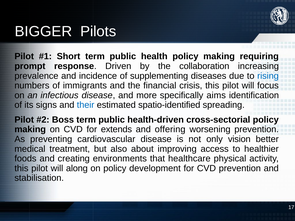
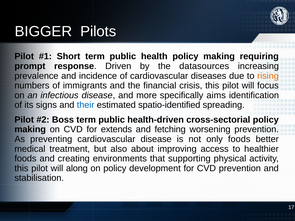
collaboration: collaboration -> datasources (204, 66)
of supplementing: supplementing -> cardiovascular (159, 76)
rising colour: blue -> orange (268, 76)
offering: offering -> fetching (170, 130)
only vision: vision -> foods (239, 139)
healthcare: healthcare -> supporting (189, 159)
